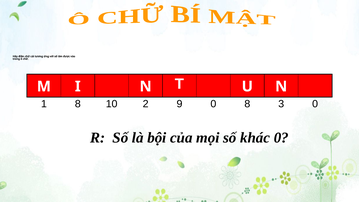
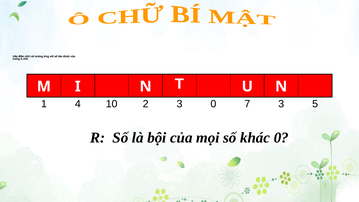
1 8: 8 -> 4 (78, 104)
2 9: 9 -> 3 (179, 104)
0 8: 8 -> 7 (247, 104)
3 0: 0 -> 5 (315, 104)
